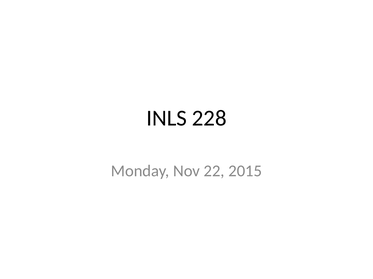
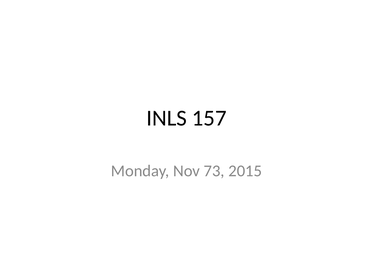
228: 228 -> 157 (209, 118)
22: 22 -> 73 (214, 171)
